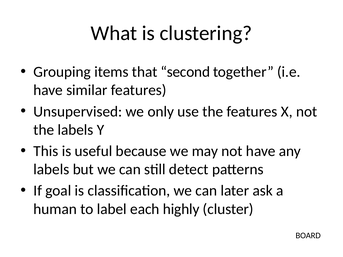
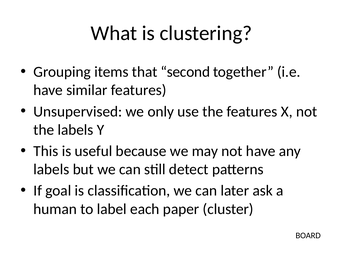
highly: highly -> paper (181, 209)
